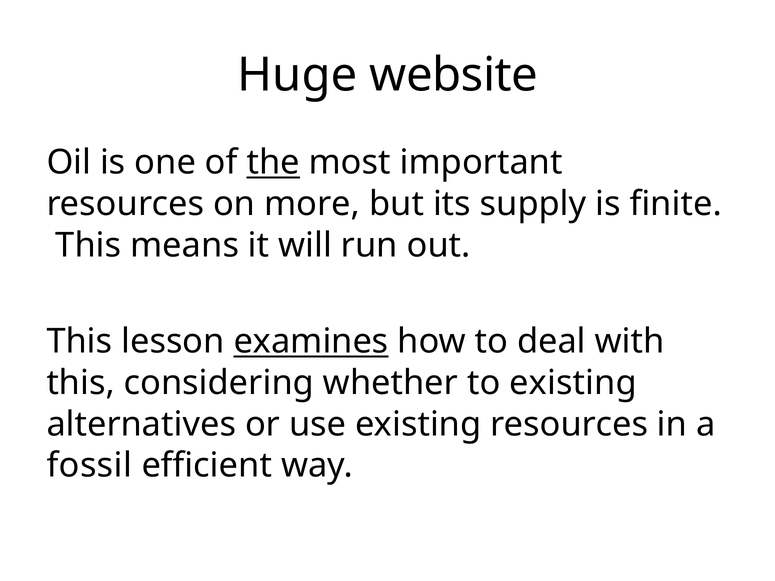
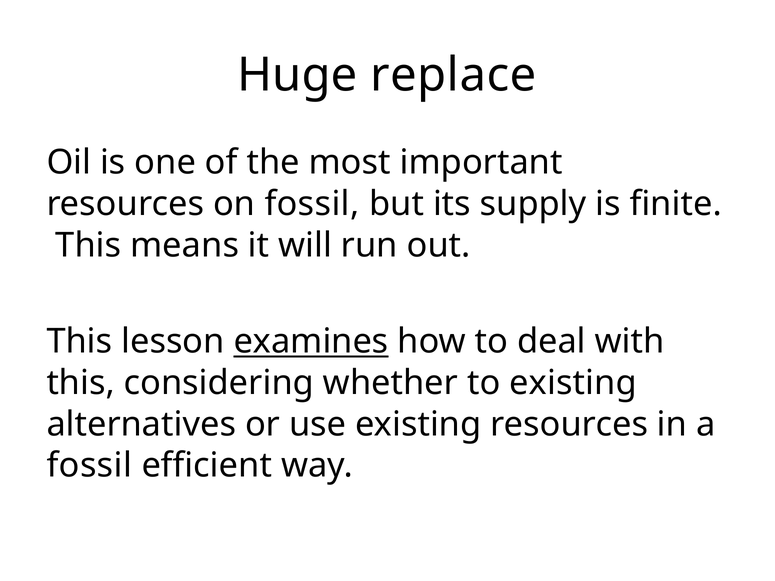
website: website -> replace (453, 75)
the underline: present -> none (273, 163)
on more: more -> fossil (312, 204)
